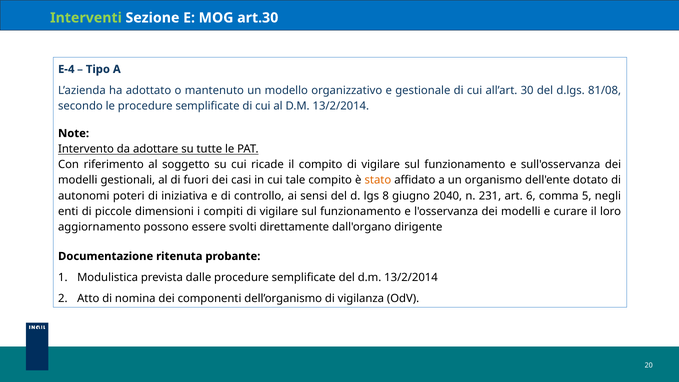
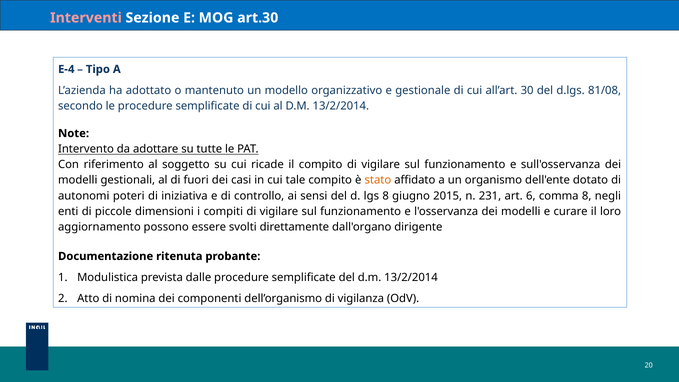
Interventi colour: light green -> pink (86, 18)
2040: 2040 -> 2015 (448, 196)
comma 5: 5 -> 8 (587, 196)
